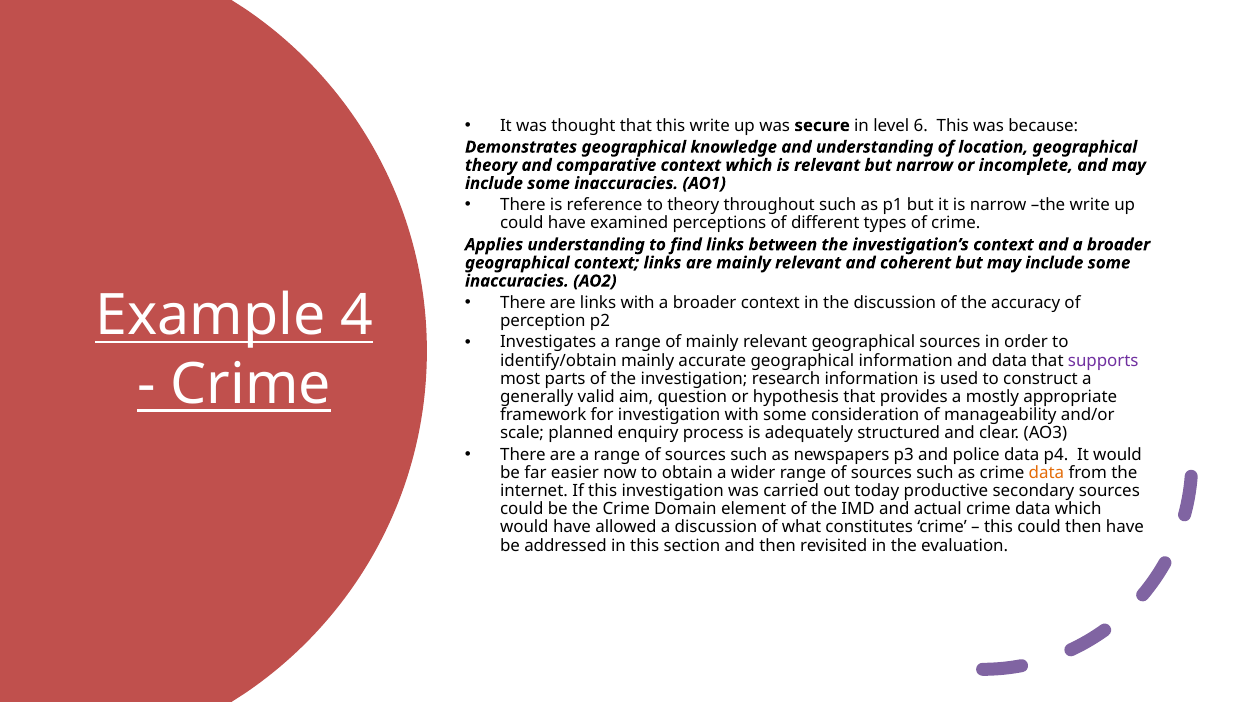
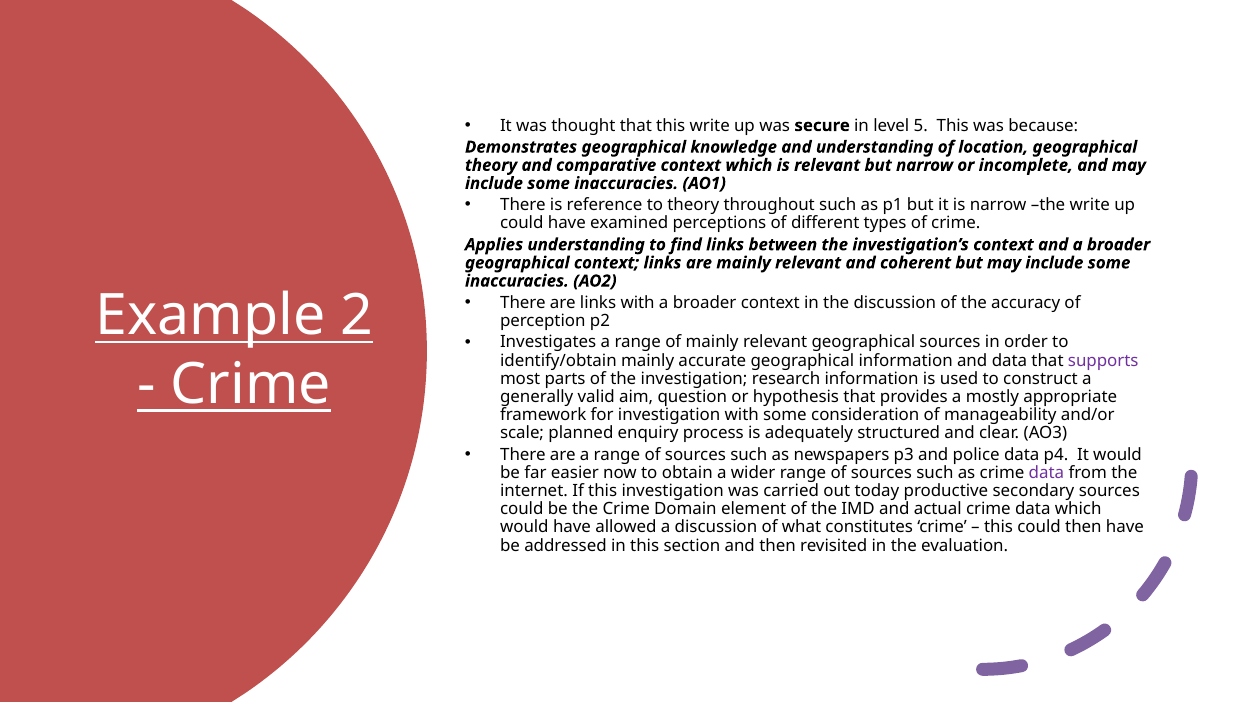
6: 6 -> 5 (921, 126)
4: 4 -> 2 (357, 316)
data colour: orange -> purple (1046, 473)
